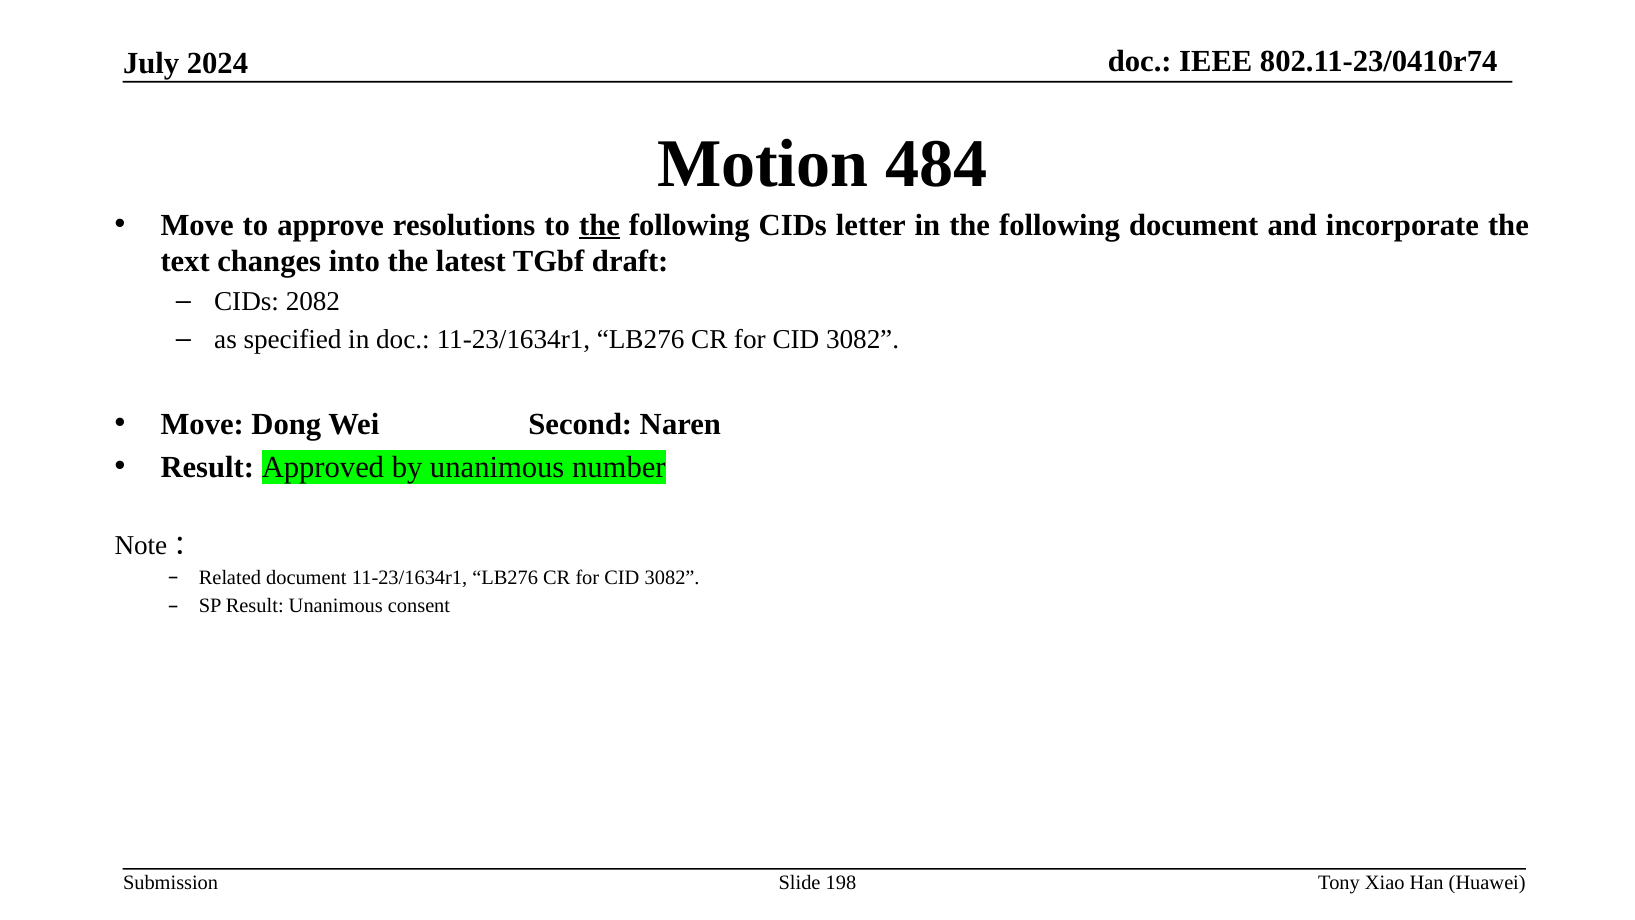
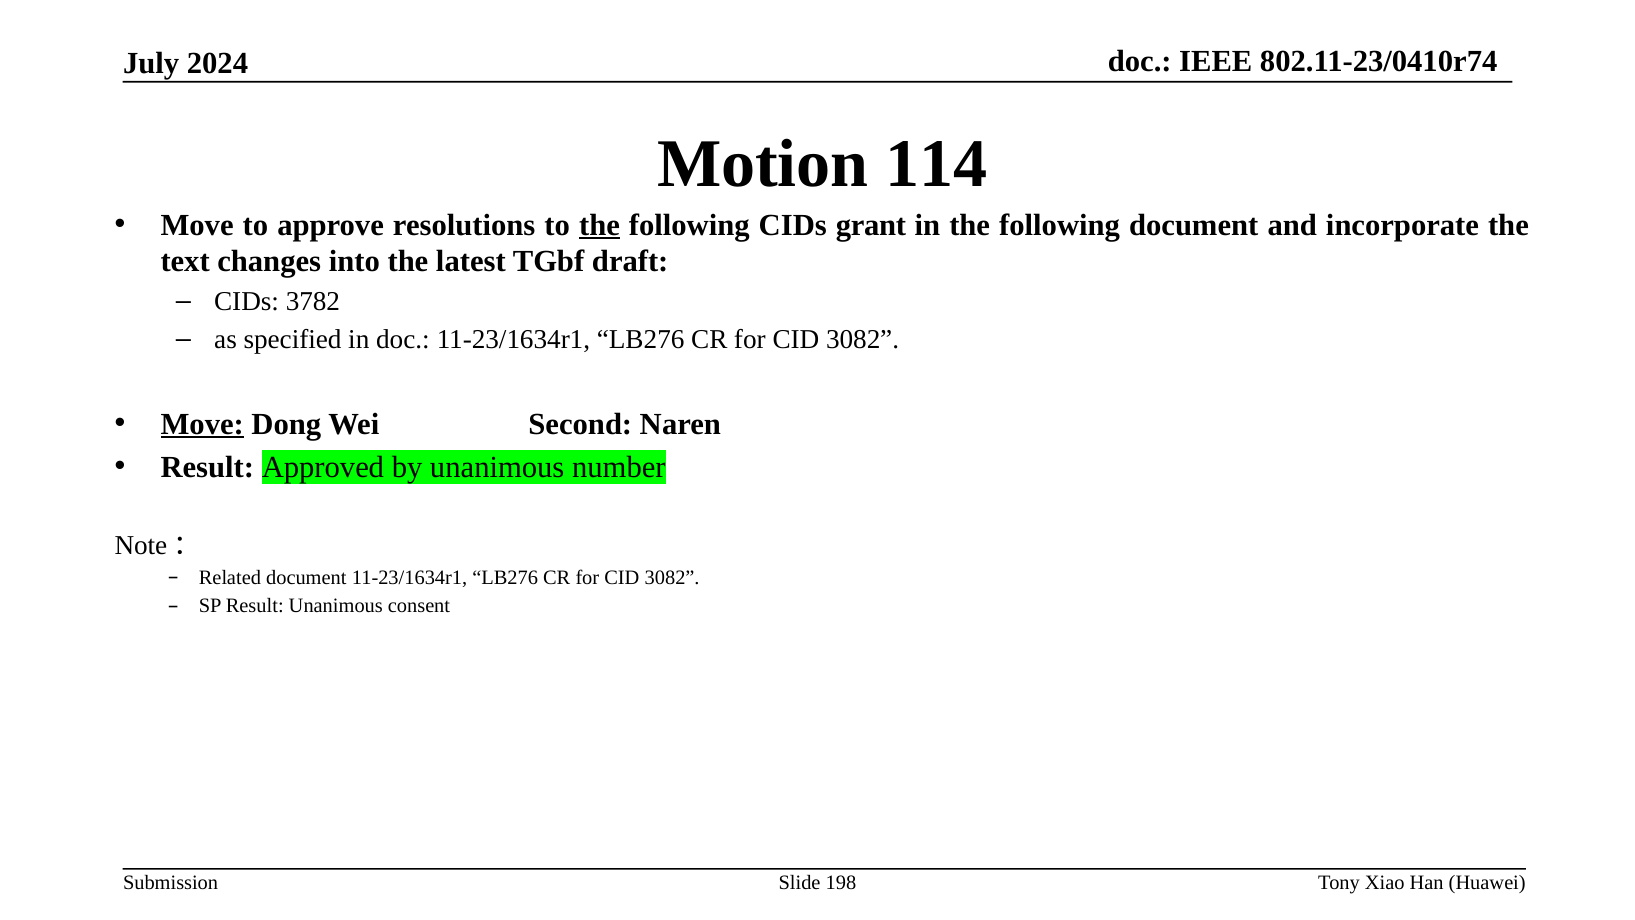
484: 484 -> 114 (937, 164)
letter: letter -> grant (871, 225)
2082: 2082 -> 3782 (313, 302)
Move underline: none -> present (202, 424)
